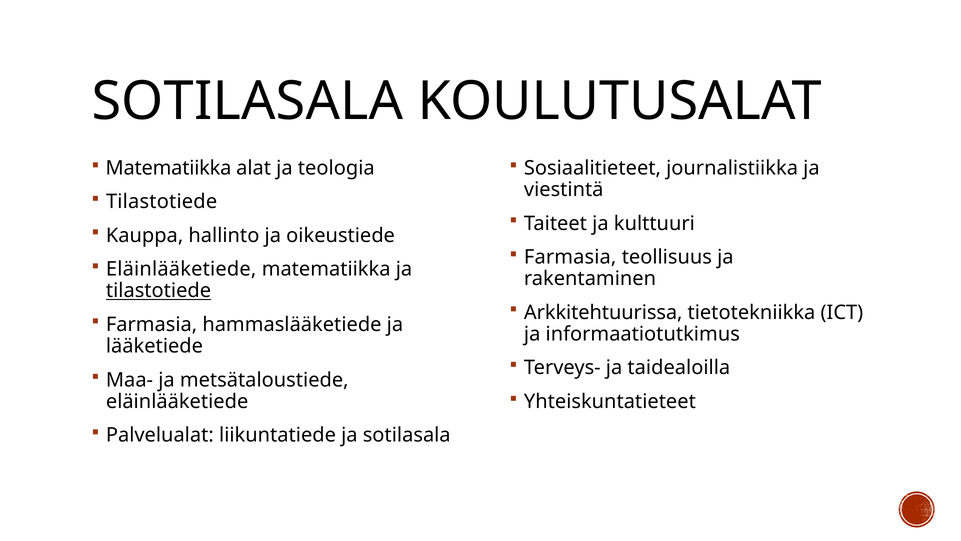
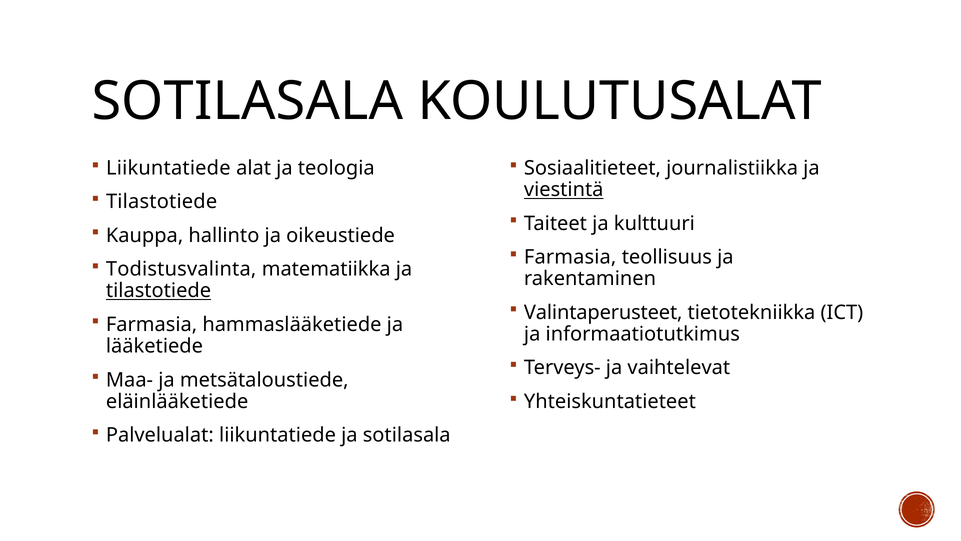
Matematiikka: Matematiikka -> Liikuntatiede (168, 168)
viestintä underline: none -> present (564, 190)
Eläinlääketiede: Eläinlääketiede -> Todistusvalinta (181, 269)
Arkkitehtuurissa: Arkkitehtuurissa -> Valintaperusteet (603, 312)
taidealoilla: taidealoilla -> vaihtelevat (679, 368)
